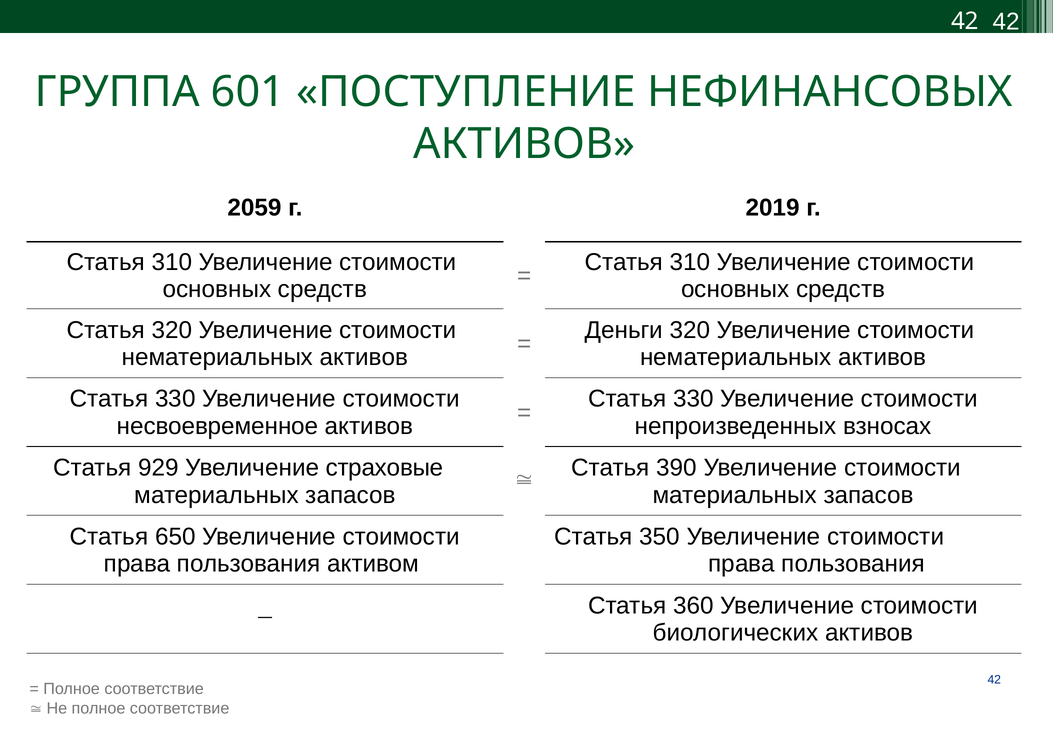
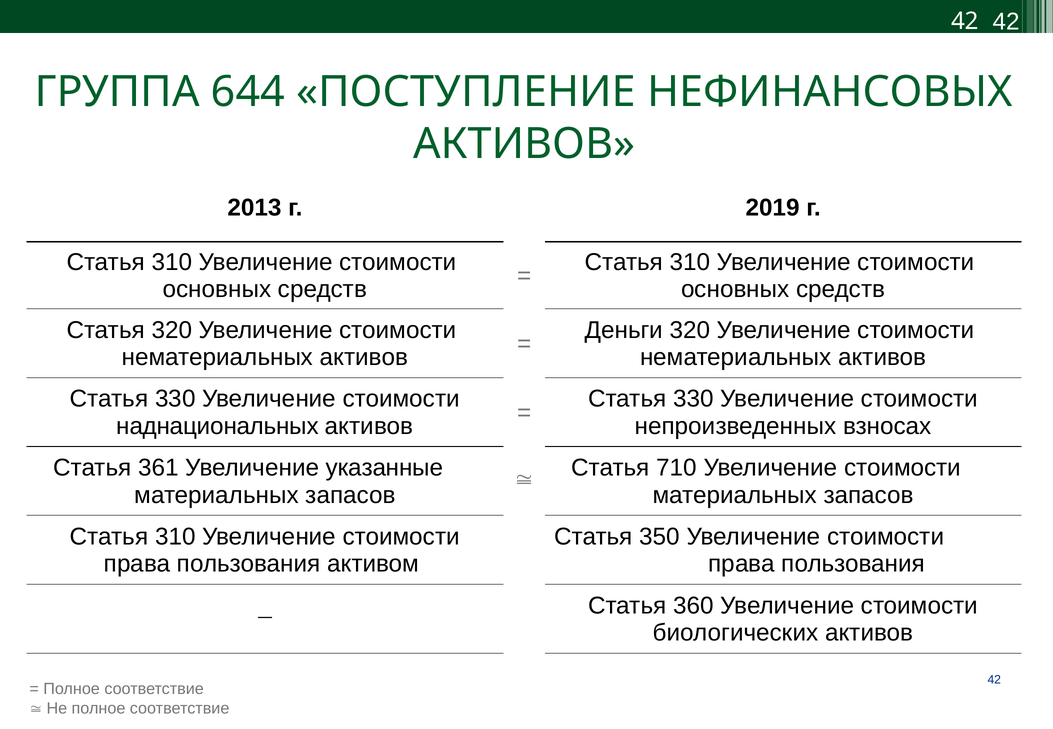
601: 601 -> 644 (248, 92)
2059: 2059 -> 2013 (254, 208)
несвоевременное: несвоевременное -> наднациональных (218, 426)
929: 929 -> 361 (158, 468)
страховые: страховые -> указанные (385, 468)
390: 390 -> 710 (677, 468)
650: 650 -> 310 (175, 537)
